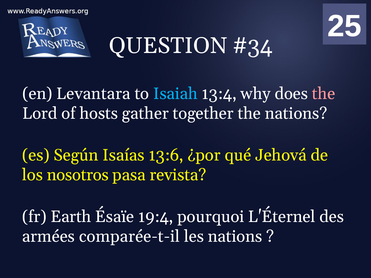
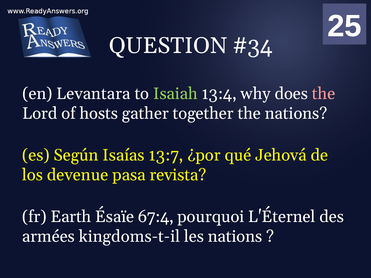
Isaiah colour: light blue -> light green (175, 94)
13:6: 13:6 -> 13:7 (166, 155)
nosotros: nosotros -> devenue (78, 175)
19:4: 19:4 -> 67:4 (156, 217)
comparée-t-il: comparée-t-il -> kingdoms-t-il (129, 237)
